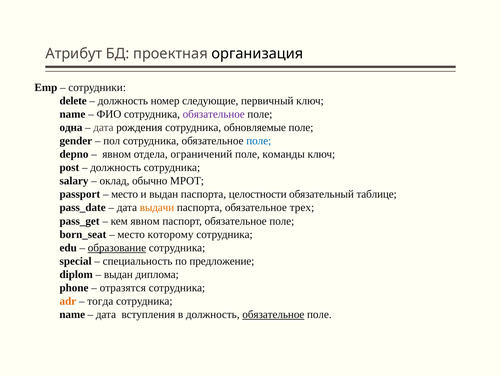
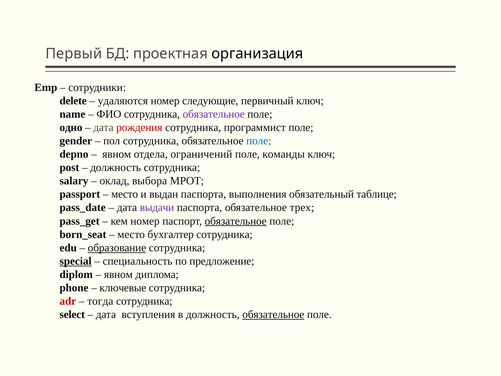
Атрибут: Атрибут -> Первый (74, 54)
должность: должность -> удаляются (123, 101)
одна: одна -> одно (71, 127)
рождения colour: black -> red (139, 127)
обновляемые: обновляемые -> программист (255, 127)
обычно: обычно -> выбора (150, 181)
целостности: целостности -> выполнения (258, 194)
выдачи colour: orange -> purple (157, 207)
кем явном: явном -> номер (145, 221)
обязательное underline: none -> present (236, 221)
которому: которому -> бухгалтер (171, 234)
special underline: none -> present (76, 261)
выдан: выдан -> явном (118, 274)
отразятся: отразятся -> ключевые (123, 288)
adr colour: orange -> red (68, 301)
name: name -> select (72, 314)
